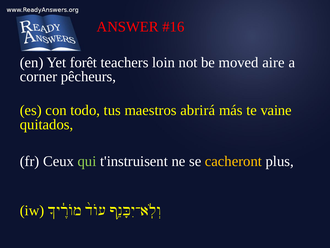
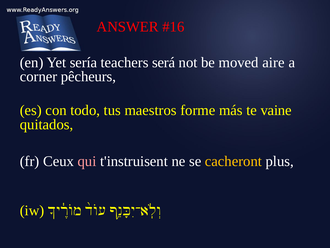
forêt: forêt -> sería (83, 62)
loin: loin -> será (164, 62)
abrirá: abrirá -> forme (198, 110)
qui colour: light green -> pink (87, 161)
